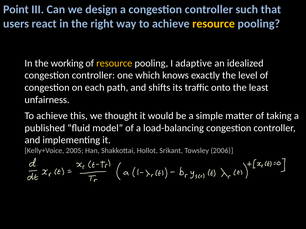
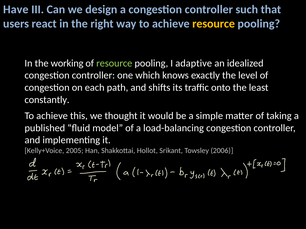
Point: Point -> Have (16, 10)
resource colour: yellow -> light green (114, 63)
unfairness: unfairness -> constantly (47, 100)
